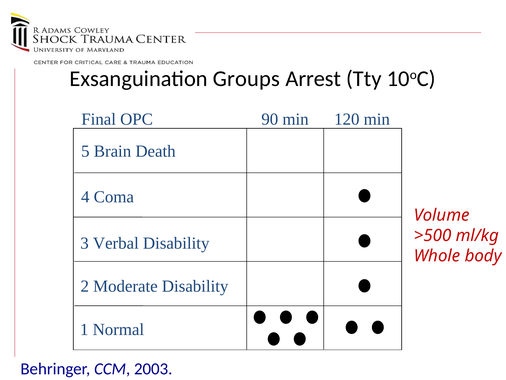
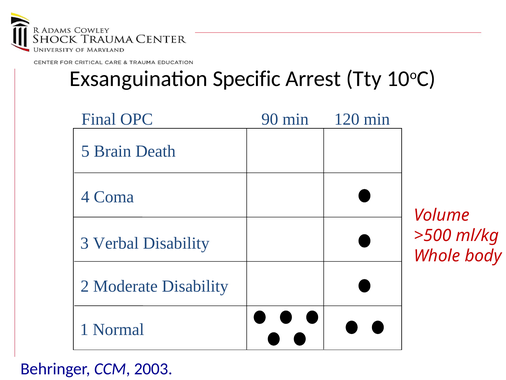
Groups: Groups -> Specific (247, 78)
